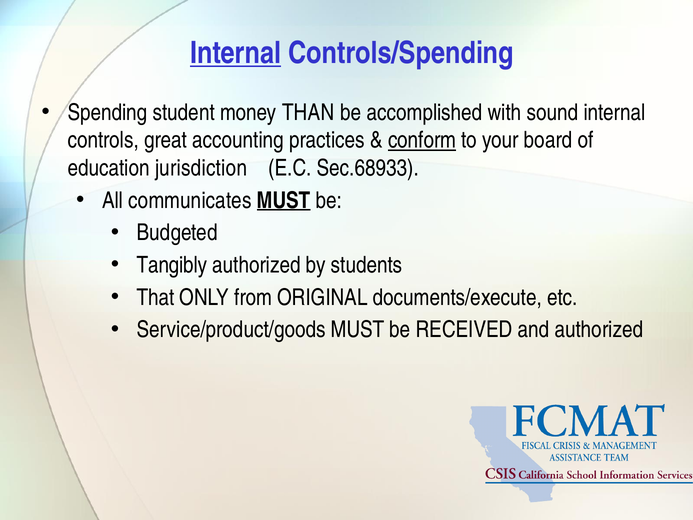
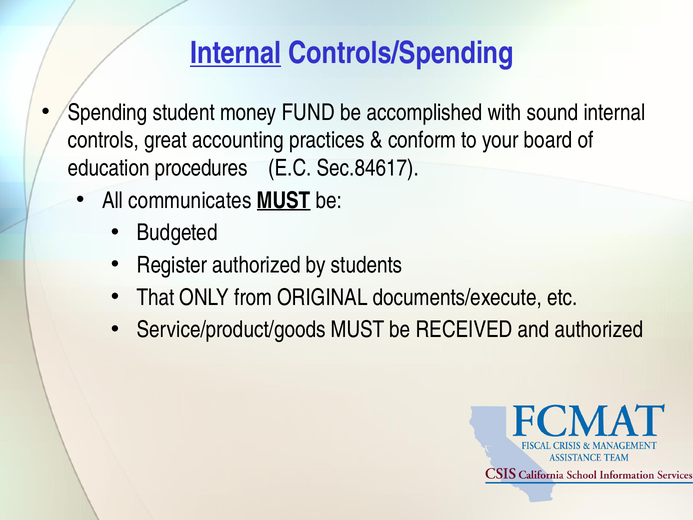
THAN: THAN -> FUND (308, 113)
conform underline: present -> none (422, 140)
jurisdiction: jurisdiction -> procedures (201, 168)
Sec.68933: Sec.68933 -> Sec.84617 (368, 168)
Tangibly: Tangibly -> Register (172, 265)
